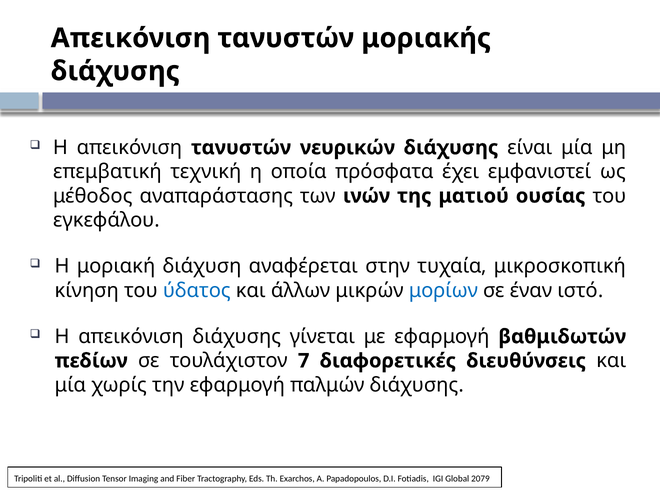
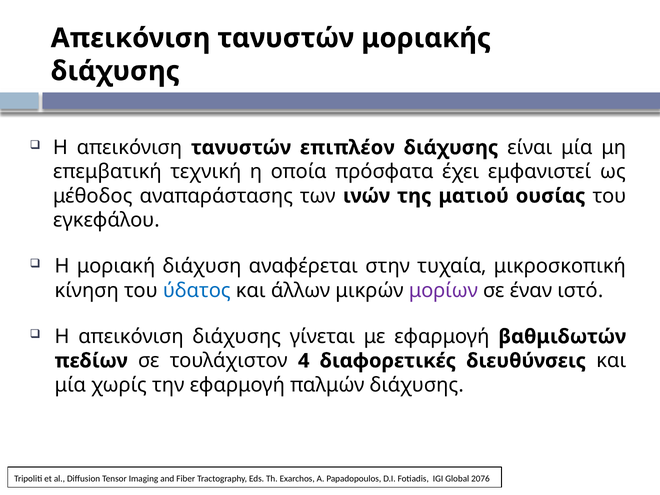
νευρικών: νευρικών -> επιπλέον (347, 148)
μορίων colour: blue -> purple (443, 290)
7: 7 -> 4 (304, 361)
2079: 2079 -> 2076 (481, 479)
